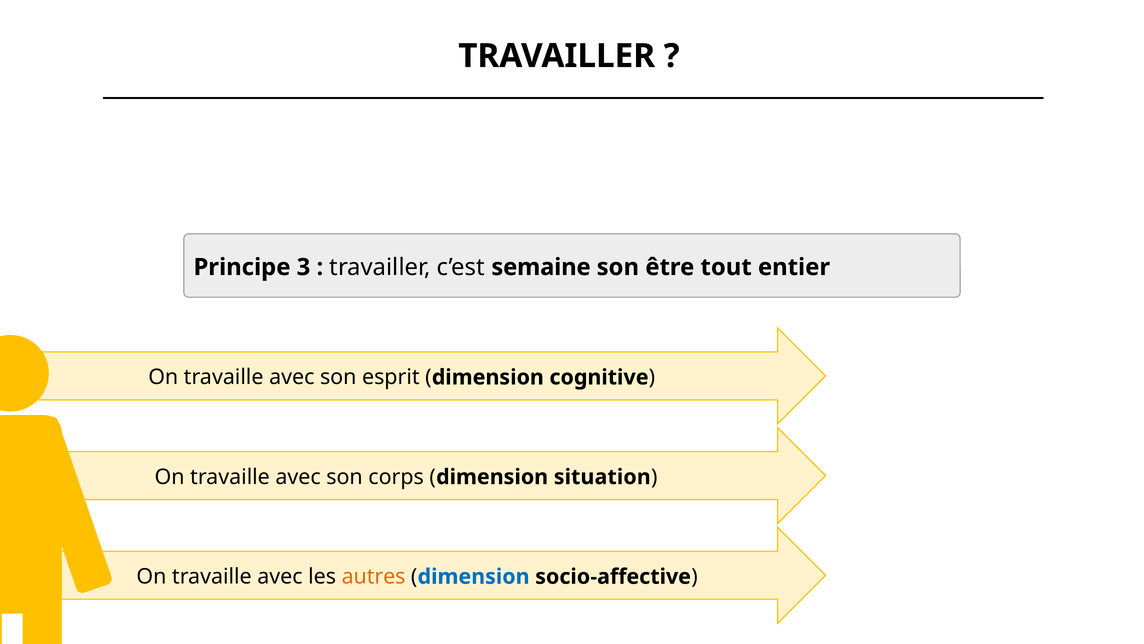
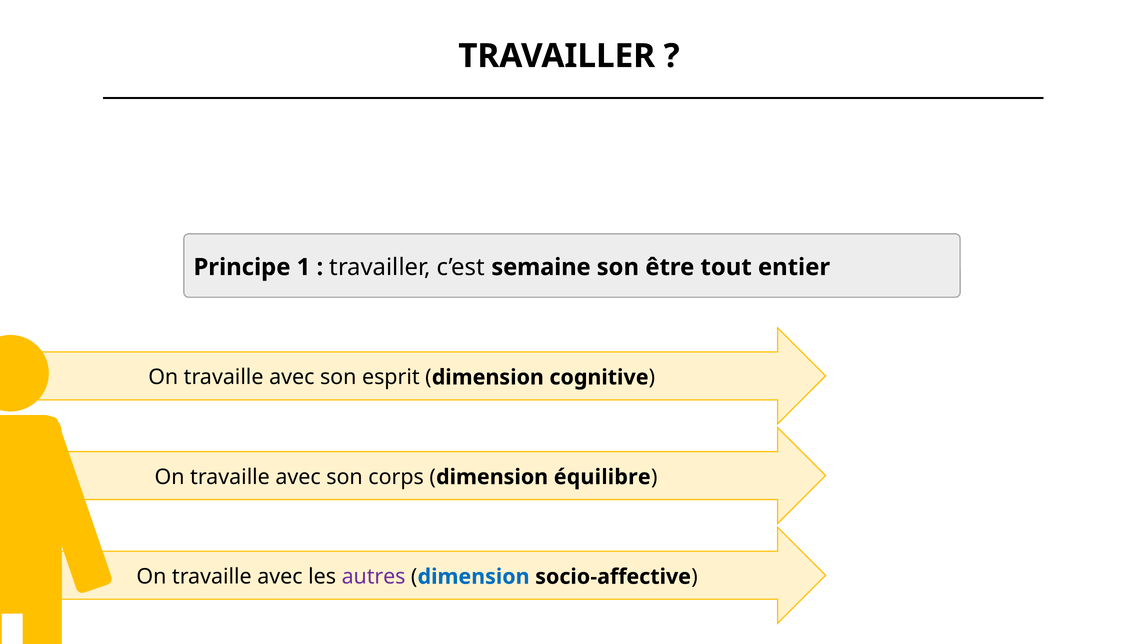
3: 3 -> 1 (303, 267)
situation: situation -> équilibre (602, 477)
autres colour: orange -> purple (374, 576)
